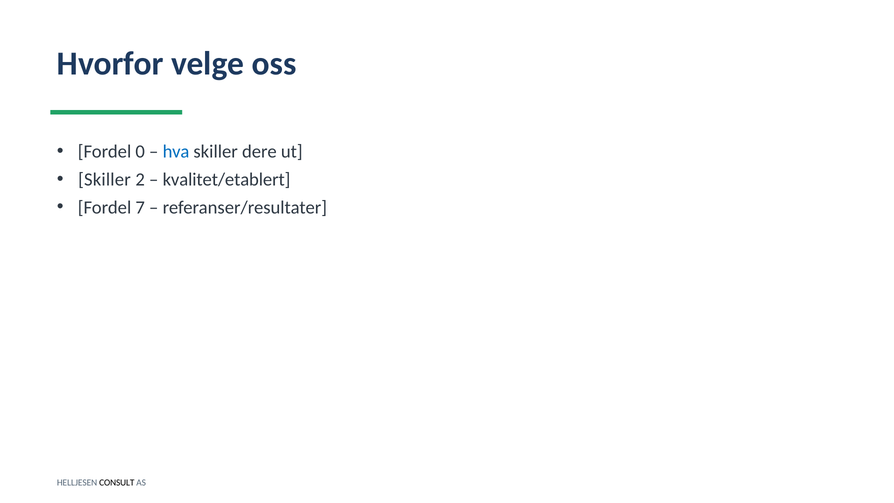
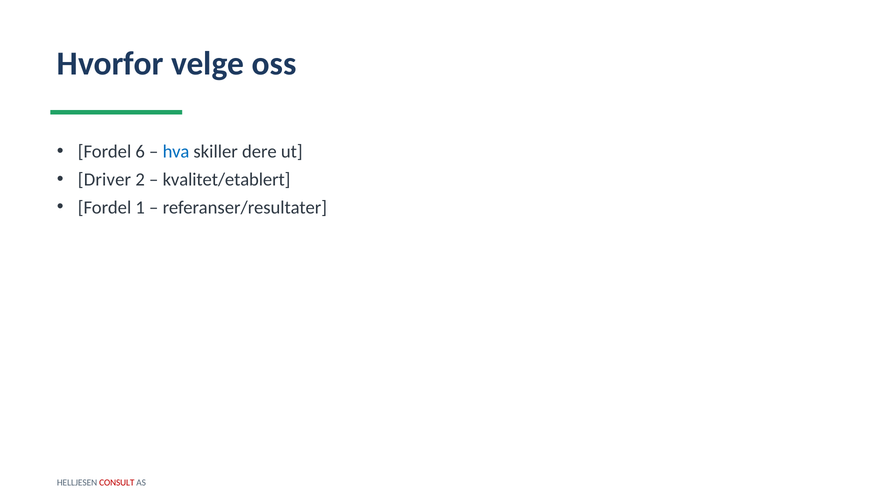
0: 0 -> 6 (140, 151)
Skiller: Skiller -> Driver (104, 179)
7: 7 -> 1 (140, 207)
CONSULT colour: black -> red (117, 483)
